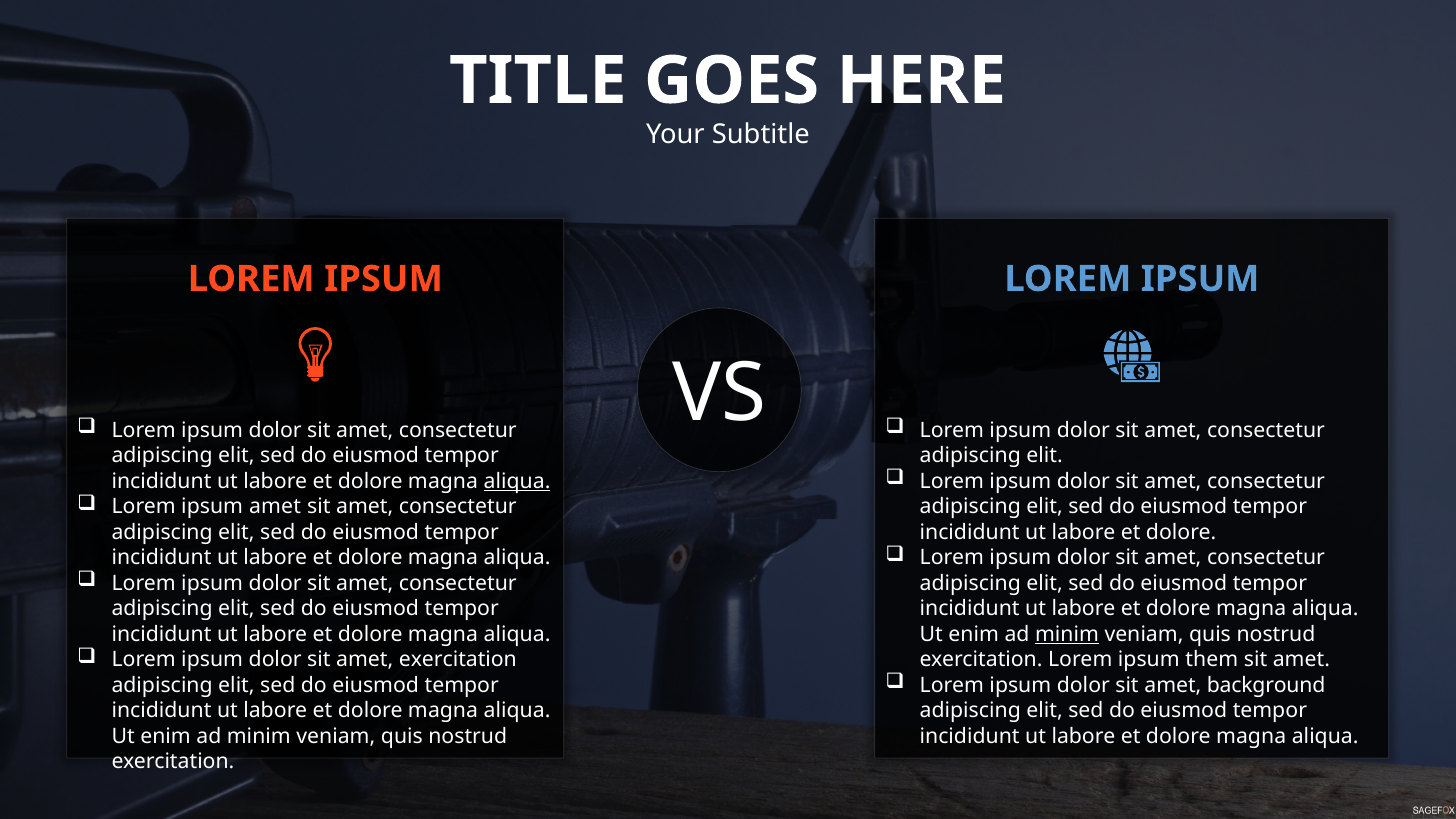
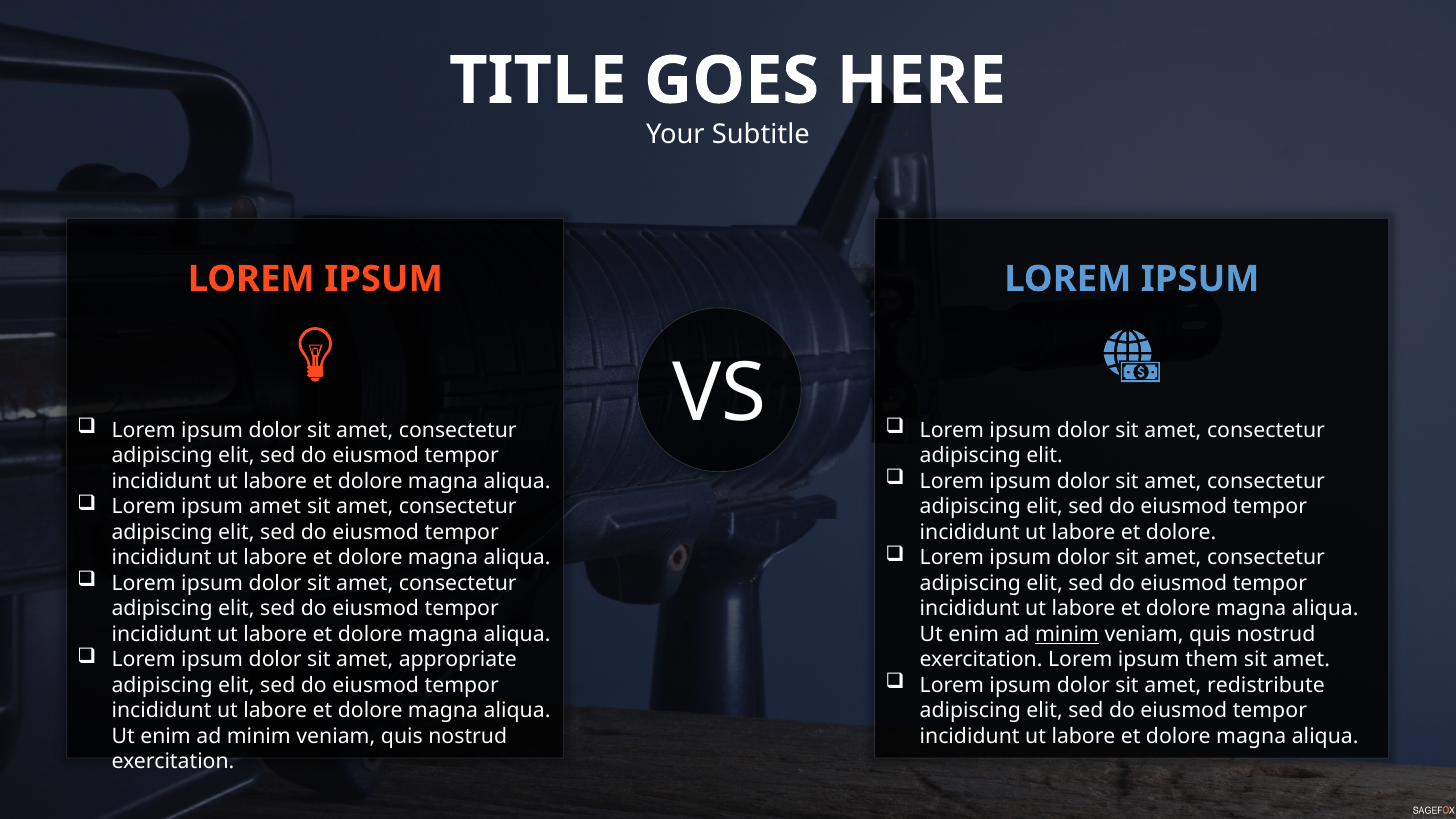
aliqua underline: present -> none (517, 481)
amet exercitation: exercitation -> appropriate (458, 660)
background: background -> redistribute (1266, 685)
